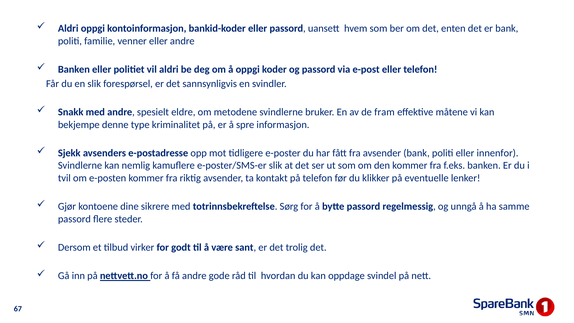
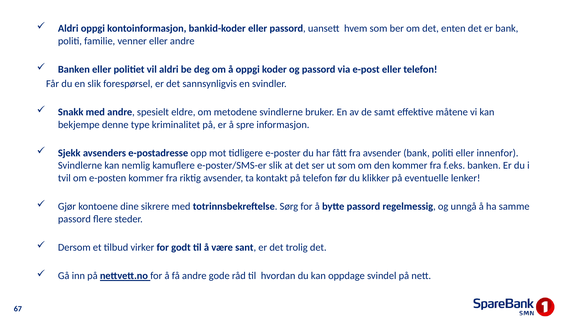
fram: fram -> samt (384, 112)
